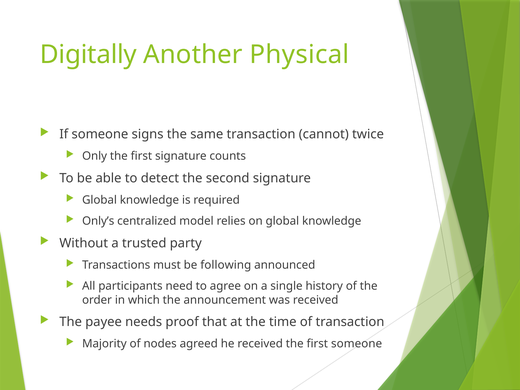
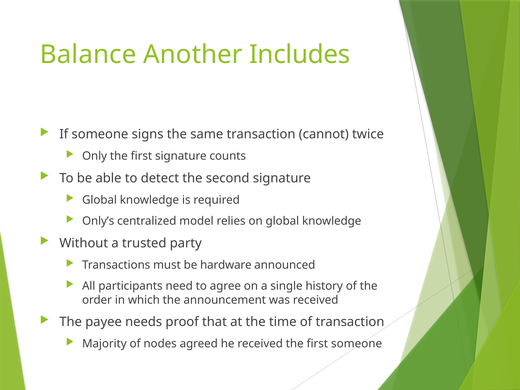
Digitally: Digitally -> Balance (88, 55)
Physical: Physical -> Includes (300, 55)
following: following -> hardware (226, 265)
